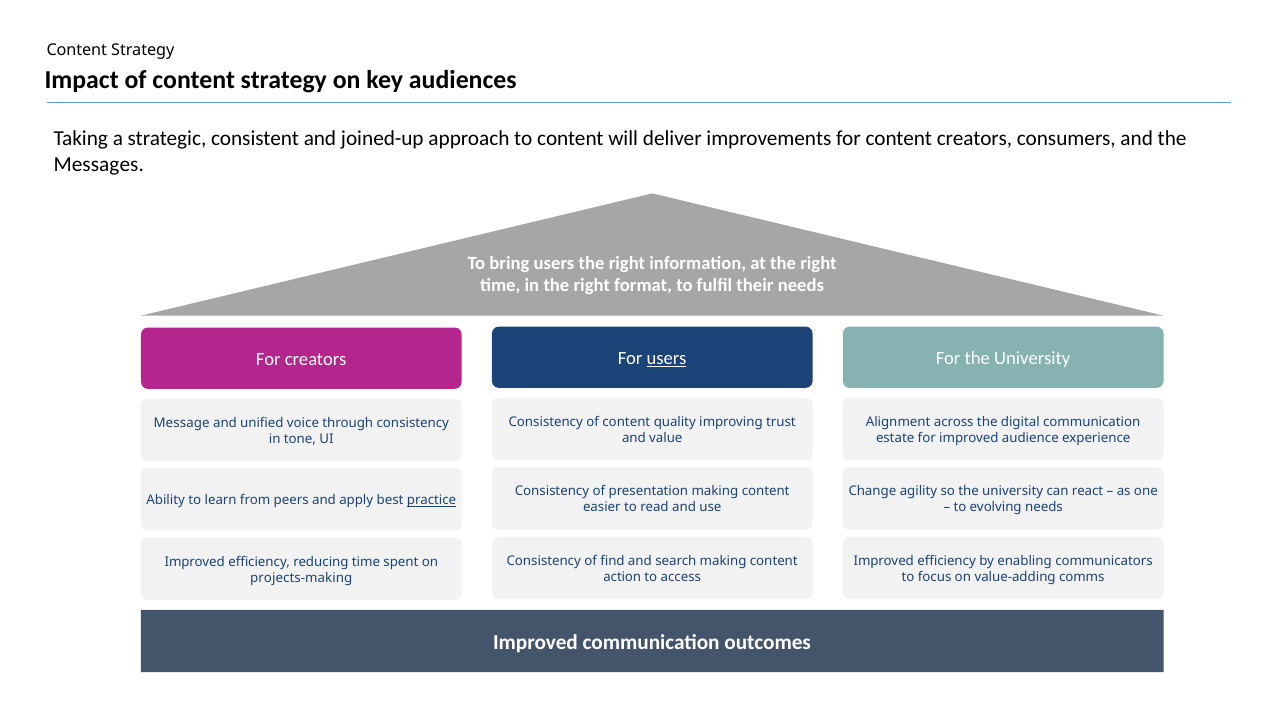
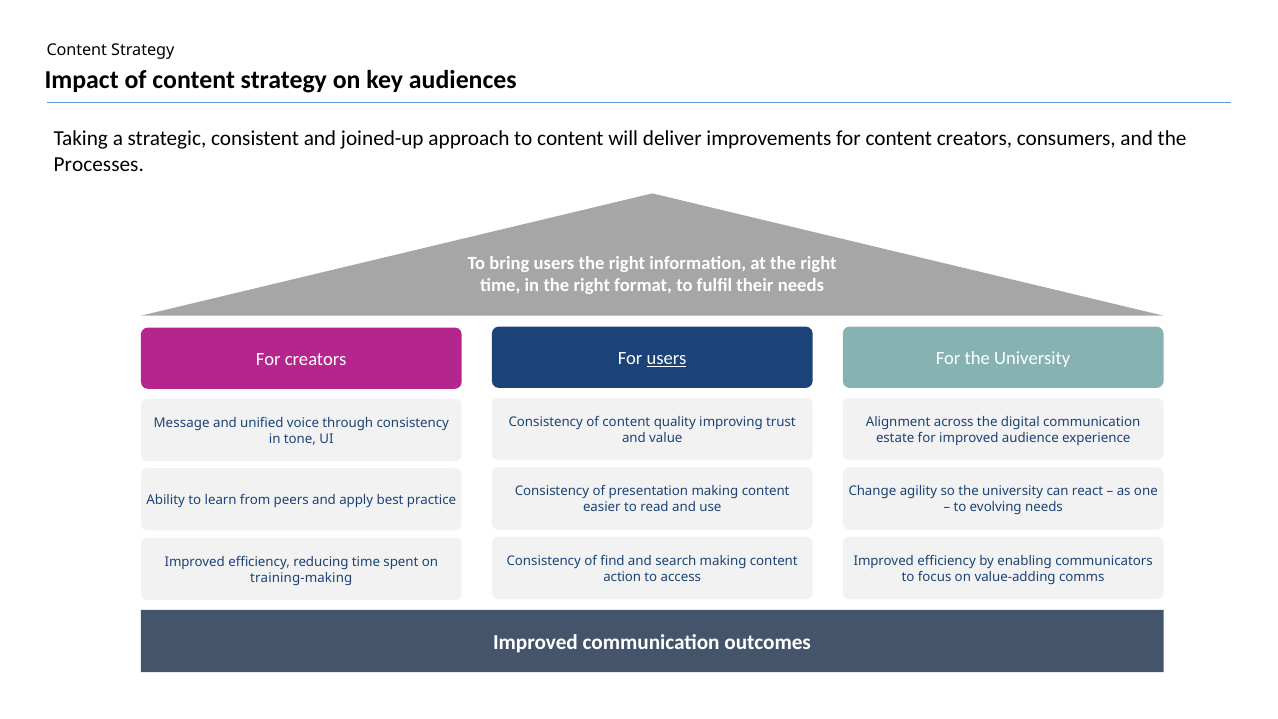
Messages: Messages -> Processes (99, 164)
practice underline: present -> none (432, 500)
projects-making: projects-making -> training-making (301, 578)
